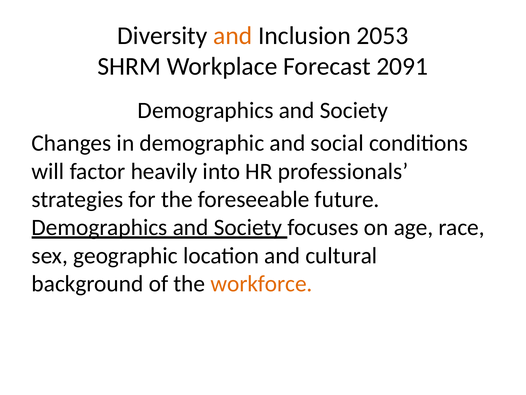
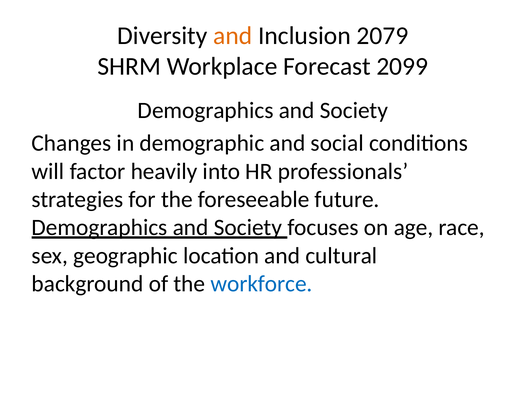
2053: 2053 -> 2079 (383, 36)
2091: 2091 -> 2099 (402, 66)
workforce colour: orange -> blue (261, 283)
